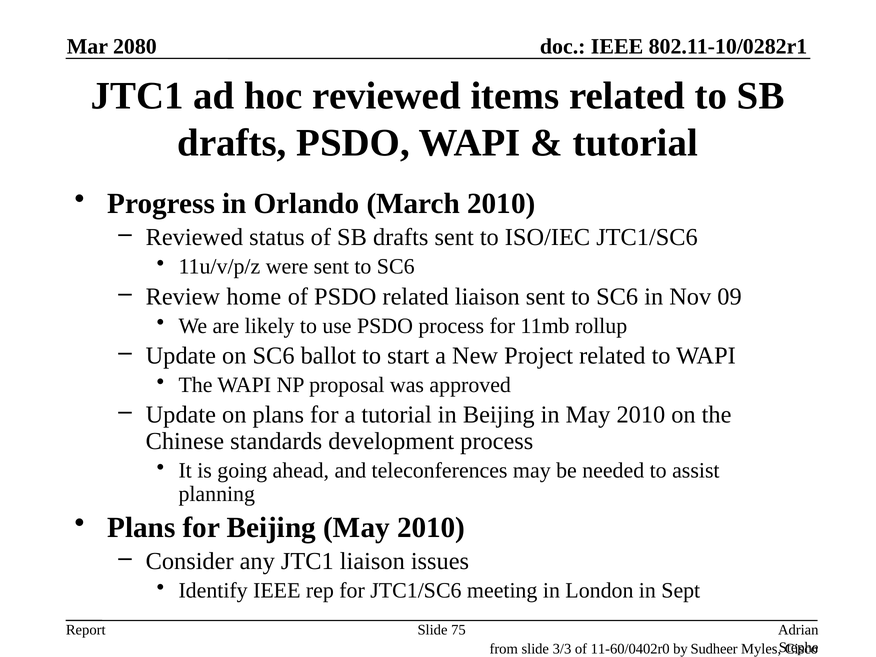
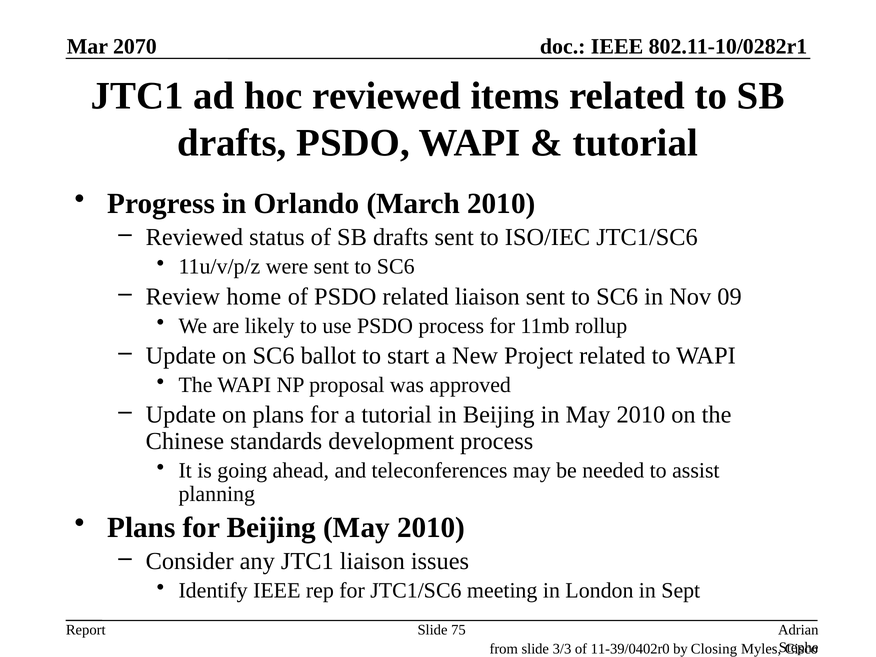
2080: 2080 -> 2070 (135, 47)
11-60/0402r0: 11-60/0402r0 -> 11-39/0402r0 (630, 649)
Sudheer: Sudheer -> Closing (714, 649)
